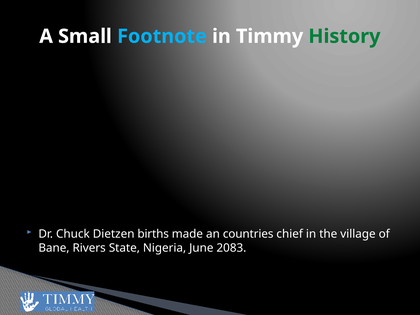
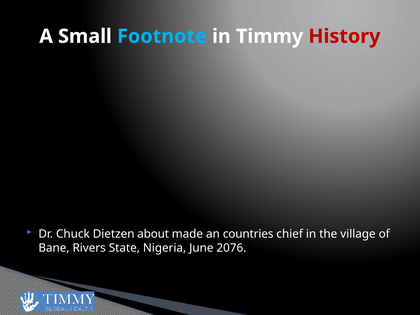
History colour: green -> red (344, 36)
births: births -> about (153, 234)
2083: 2083 -> 2076 (231, 248)
